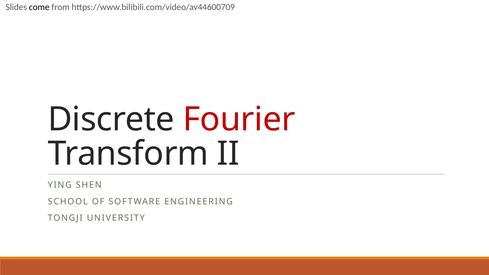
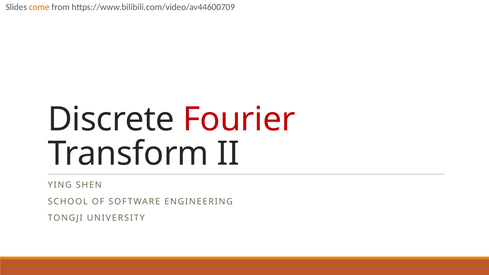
come colour: black -> orange (39, 7)
